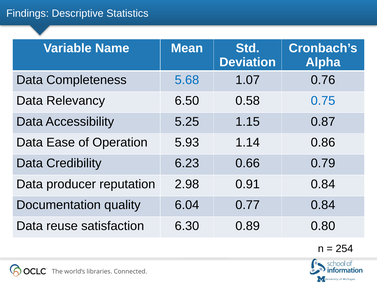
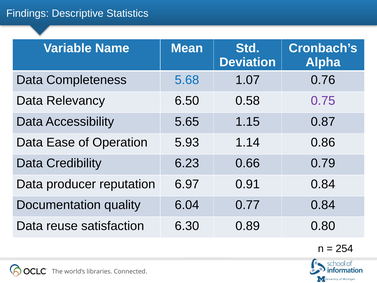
0.75 colour: blue -> purple (323, 101)
5.25: 5.25 -> 5.65 (187, 122)
2.98: 2.98 -> 6.97 (187, 184)
